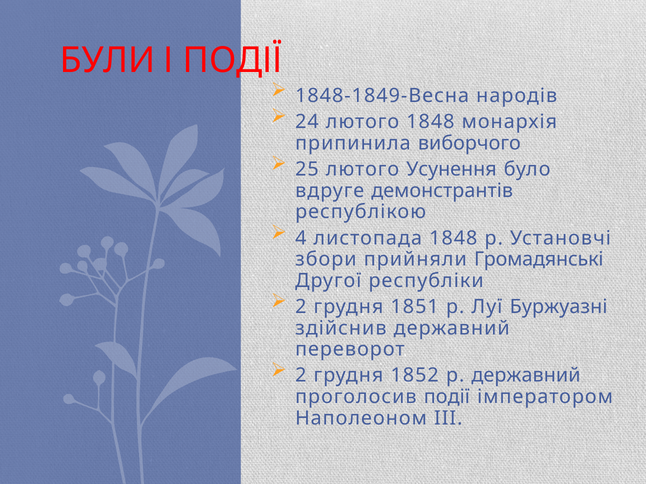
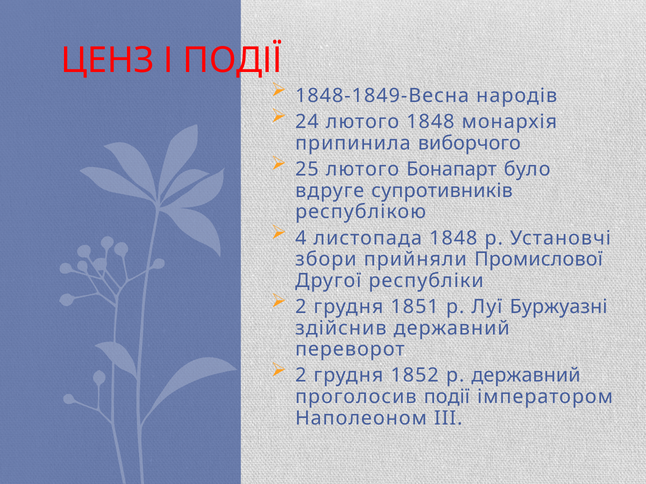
БУЛИ: БУЛИ -> ЦЕНЗ (107, 61)
Усунення: Усунення -> Бонапарт (452, 170)
демонстрантів: демонстрантів -> супротивників (442, 191)
Громадянські: Громадянські -> Промислової (539, 260)
